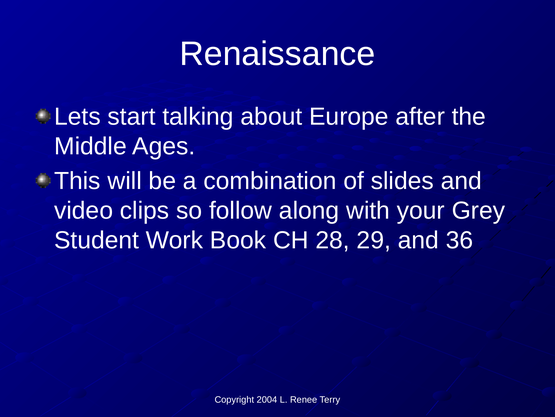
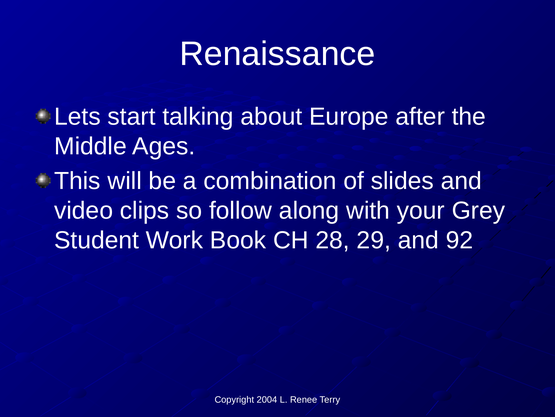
36: 36 -> 92 (460, 240)
